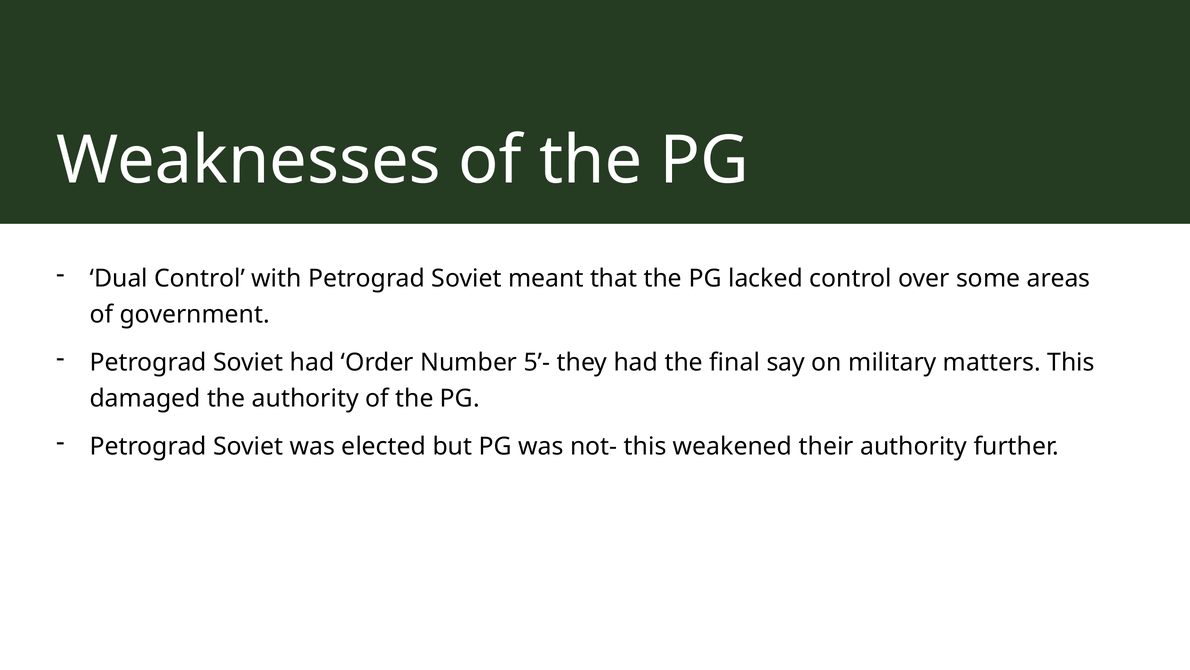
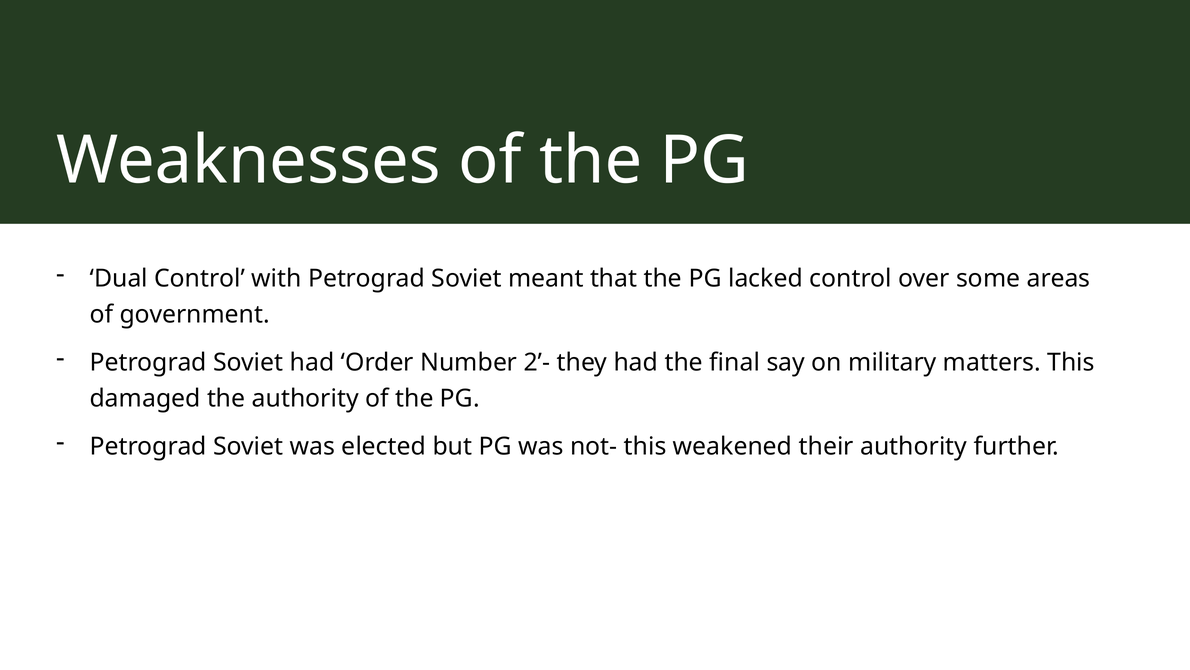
5’-: 5’- -> 2’- (537, 362)
